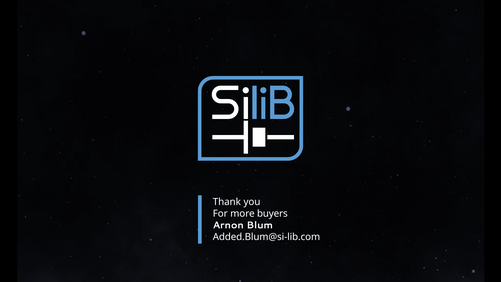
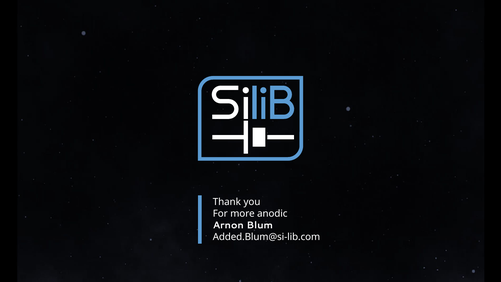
buyers: buyers -> anodic (272, 213)
